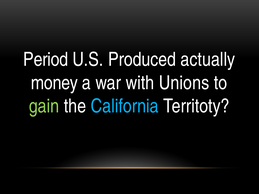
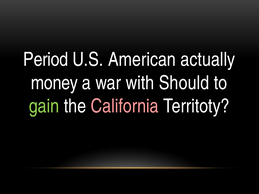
Produced: Produced -> American (142, 60)
Unions: Unions -> Should (184, 83)
California colour: light blue -> pink (125, 106)
